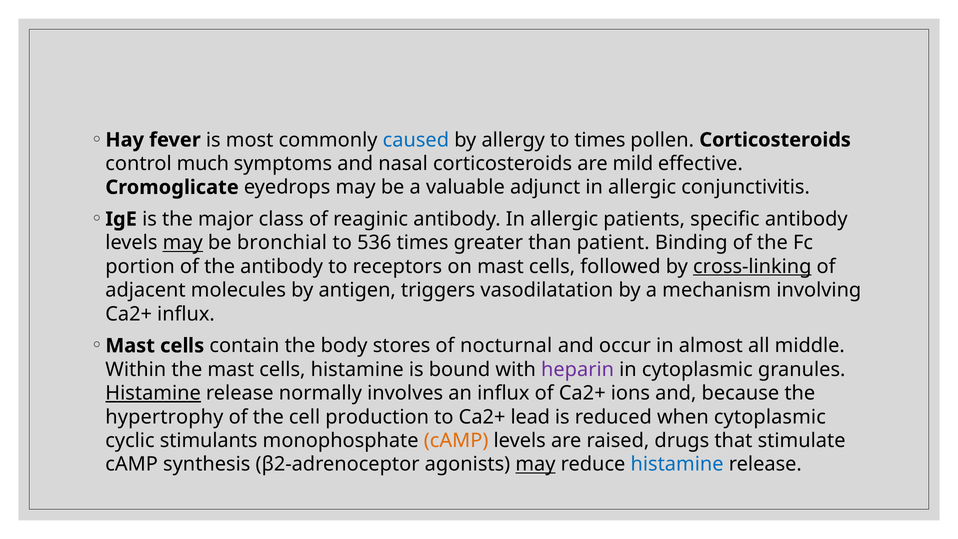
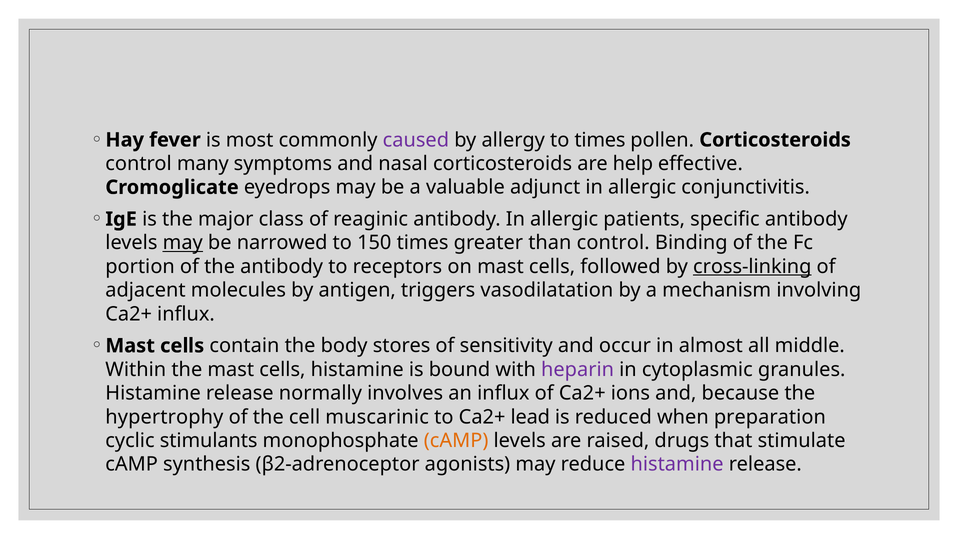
caused colour: blue -> purple (416, 140)
much: much -> many (203, 164)
mild: mild -> help (633, 164)
bronchial: bronchial -> narrowed (282, 243)
536: 536 -> 150 (374, 243)
than patient: patient -> control (613, 243)
nocturnal: nocturnal -> sensitivity (506, 346)
Histamine underline: present -> none (153, 393)
production: production -> muscarinic (377, 417)
when cytoplasmic: cytoplasmic -> preparation (770, 417)
may underline: present -> none (535, 464)
histamine colour: blue -> purple (677, 464)
